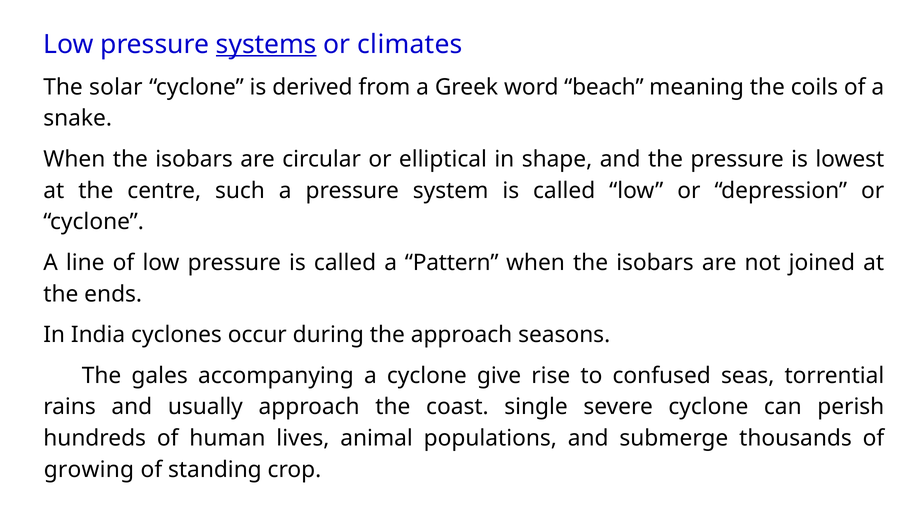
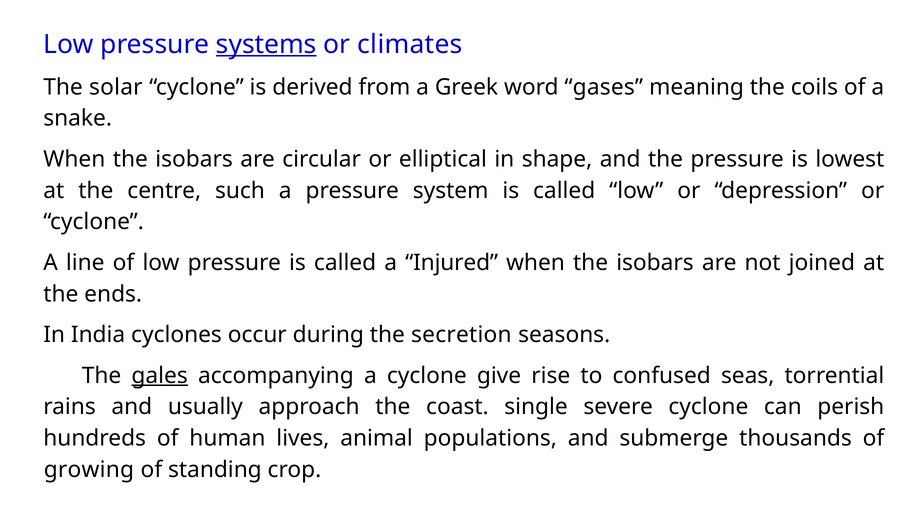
beach: beach -> gases (604, 87)
Pattern: Pattern -> Injured (452, 263)
the approach: approach -> secretion (461, 335)
gales underline: none -> present (160, 376)
